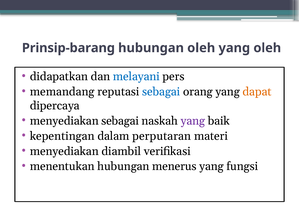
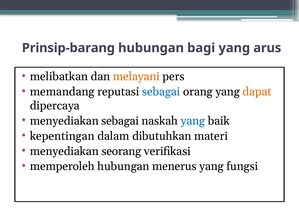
hubungan oleh: oleh -> bagi (201, 48)
yang oleh: oleh -> arus (267, 48)
didapatkan: didapatkan -> melibatkan (59, 77)
melayani colour: blue -> orange (136, 77)
yang colour: purple -> blue (193, 121)
perputaran: perputaran -> dibutuhkan (162, 136)
diambil: diambil -> seorang (121, 151)
menentukan: menentukan -> memperoleh (62, 167)
